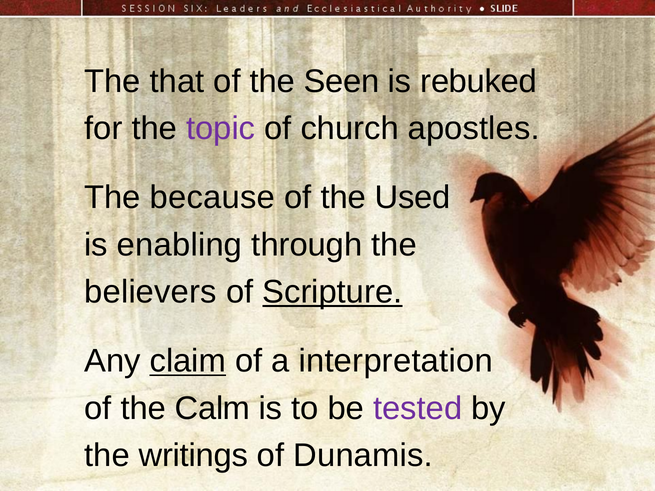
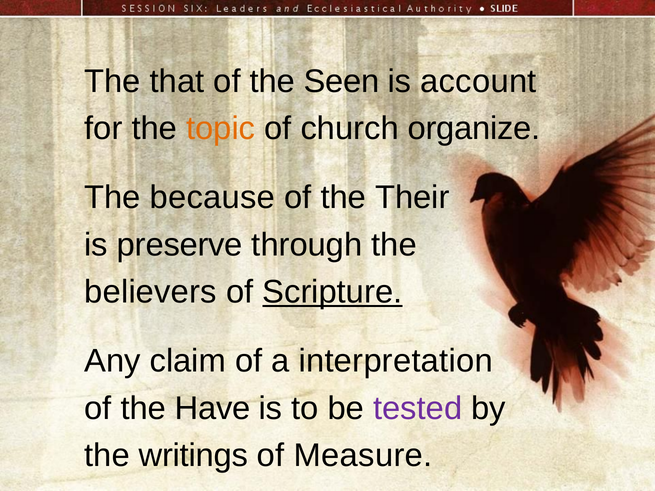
rebuked: rebuked -> account (478, 81)
topic colour: purple -> orange (221, 128)
apostles: apostles -> organize (474, 128)
Used: Used -> Their (412, 198)
enabling: enabling -> preserve (180, 245)
claim underline: present -> none (188, 361)
Calm: Calm -> Have (213, 409)
Dunamis: Dunamis -> Measure (363, 456)
